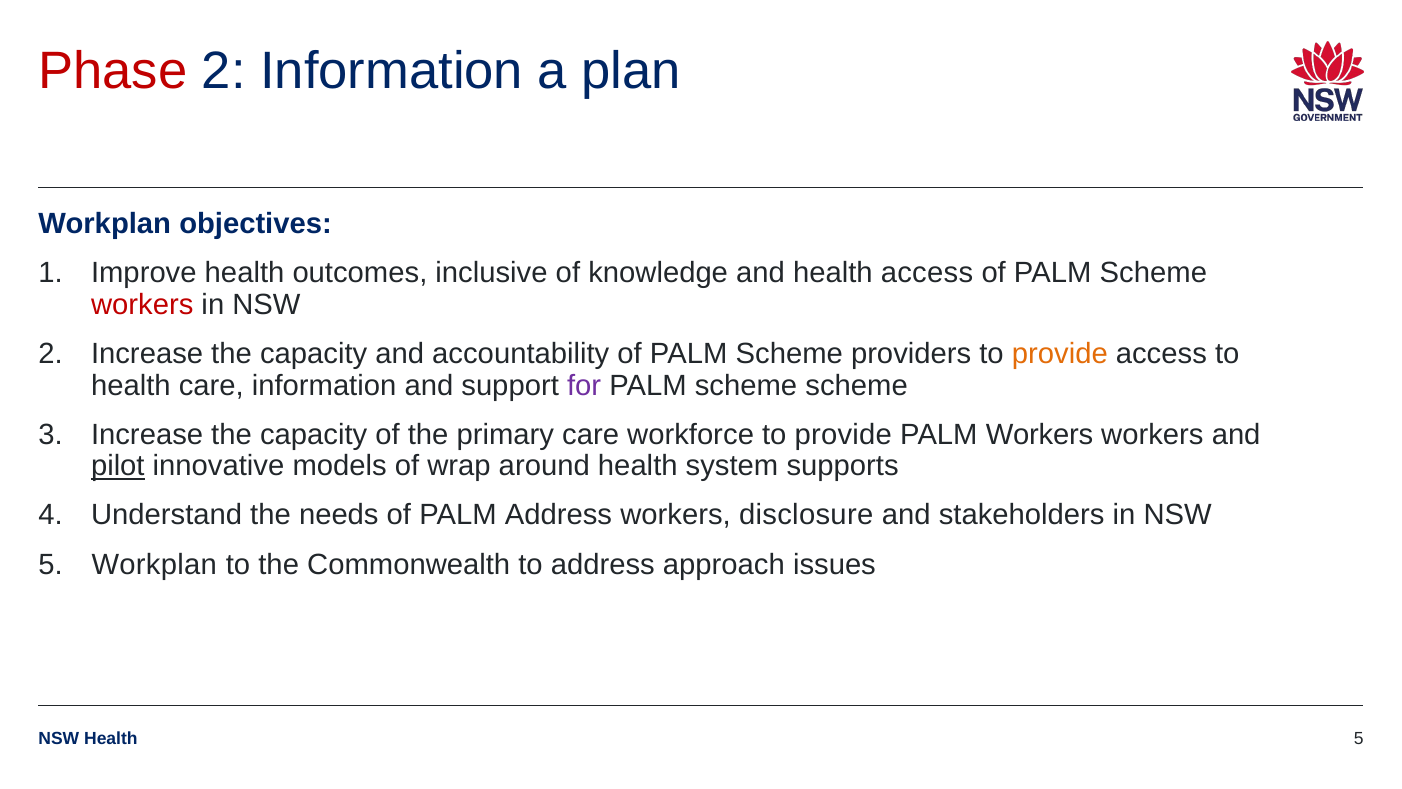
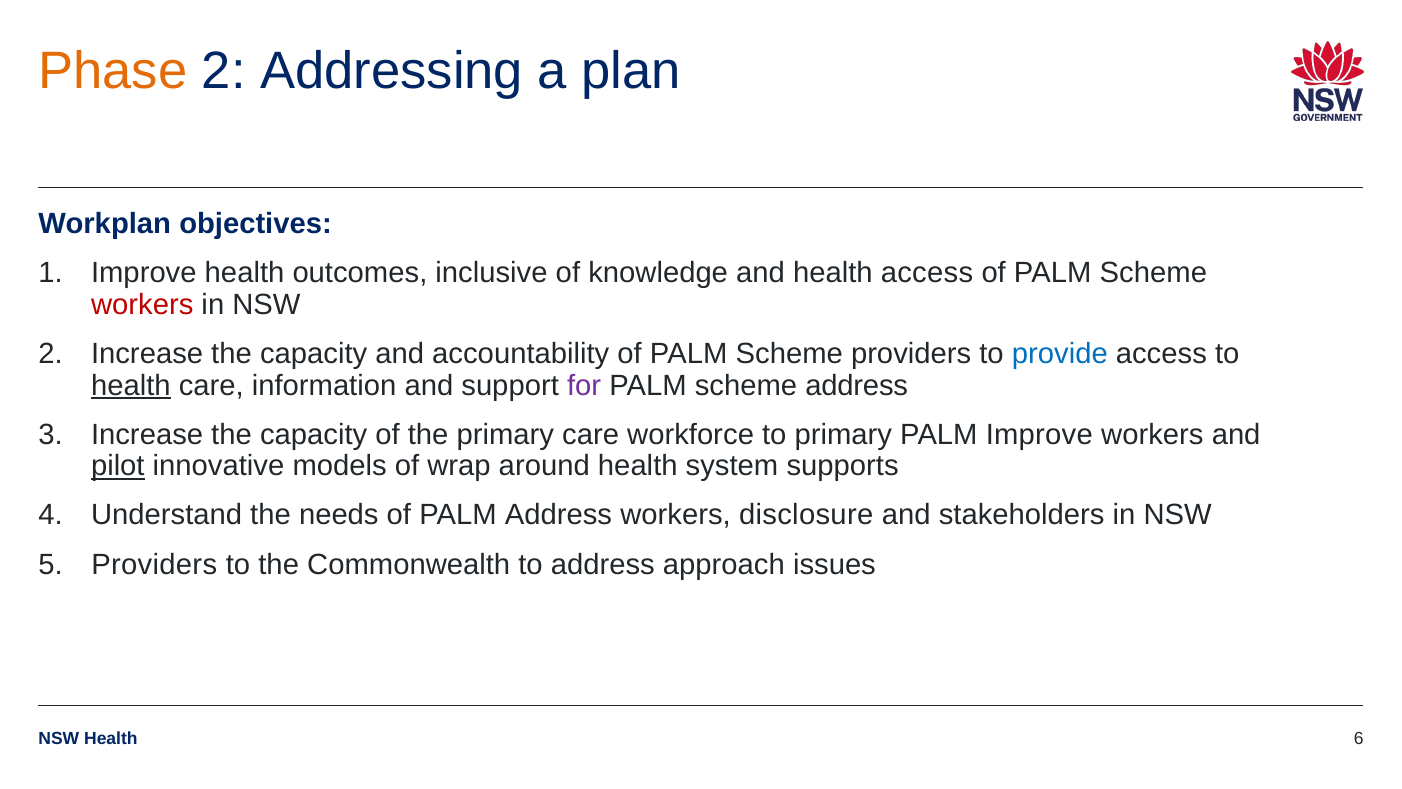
Phase colour: red -> orange (113, 71)
2 Information: Information -> Addressing (392, 71)
provide colour: orange -> blue (1060, 354)
health underline: none -> present (131, 385)
scheme scheme: scheme -> address (857, 385)
workforce to provide: provide -> primary (843, 434)
PALM Workers: Workers -> Improve (1039, 434)
Workplan: Workplan -> Providers (154, 564)
Health 5: 5 -> 6 (1359, 739)
